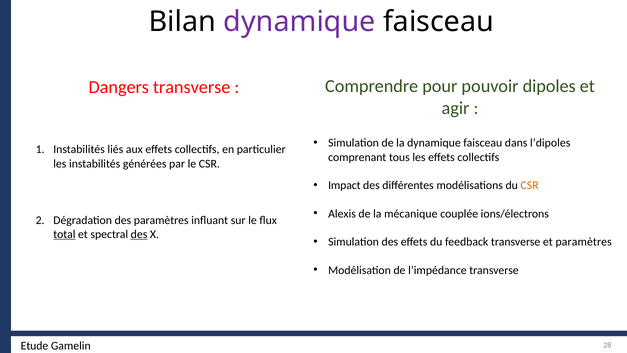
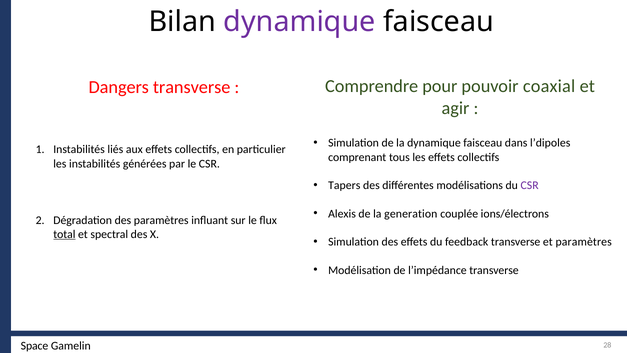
dipoles: dipoles -> coaxial (549, 86)
Impact: Impact -> Tapers (344, 185)
CSR colour: orange -> purple (530, 185)
mécanique: mécanique -> generation (411, 213)
des underline: present -> none (139, 234)
Etude: Etude -> Space (35, 346)
